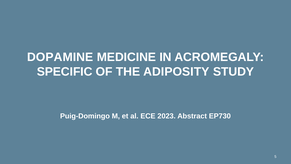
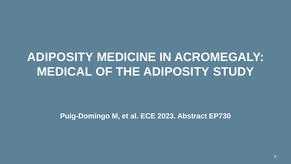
DOPAMINE: DOPAMINE -> ADIPOSITY (60, 57)
SPECIFIC: SPECIFIC -> MEDICAL (65, 72)
